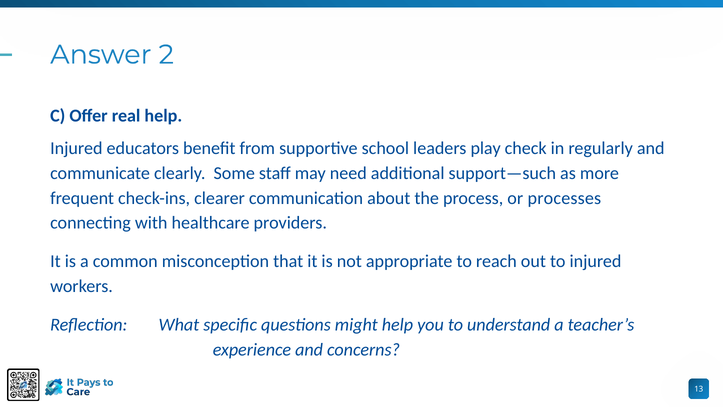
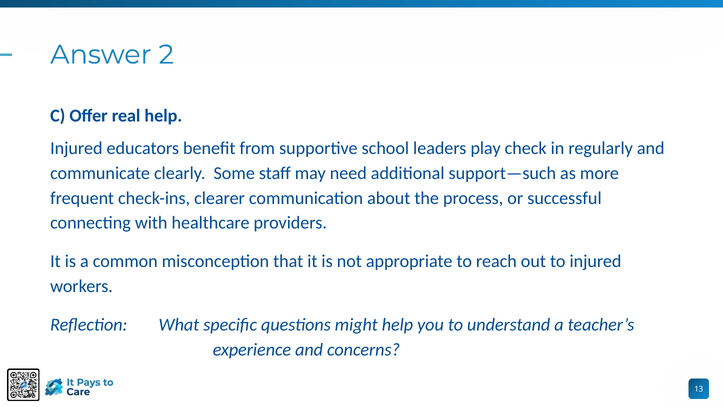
processes: processes -> successful (564, 198)
